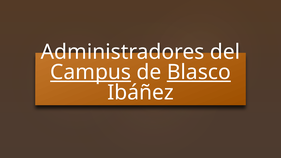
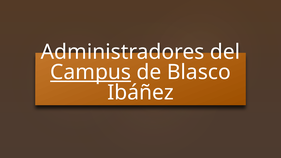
Blasco underline: present -> none (199, 72)
